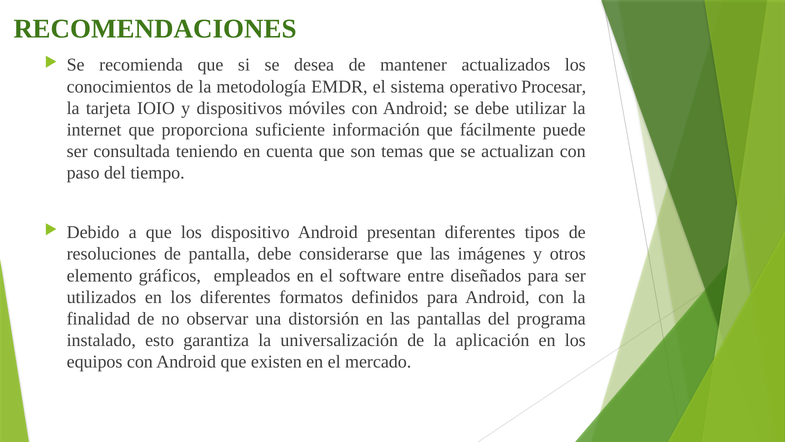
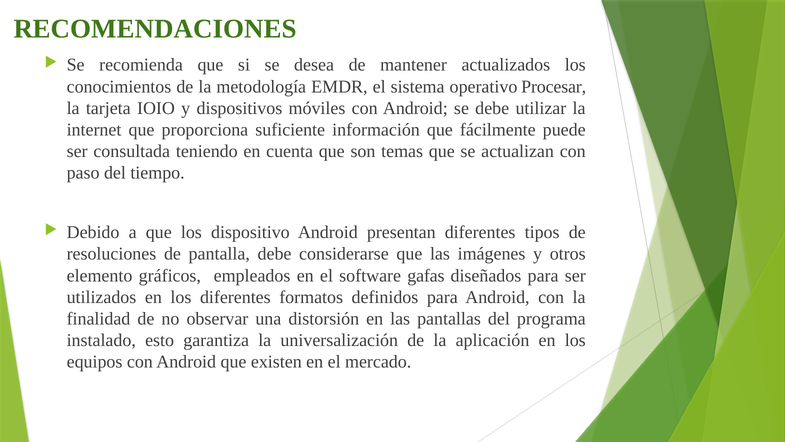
entre: entre -> gafas (426, 275)
